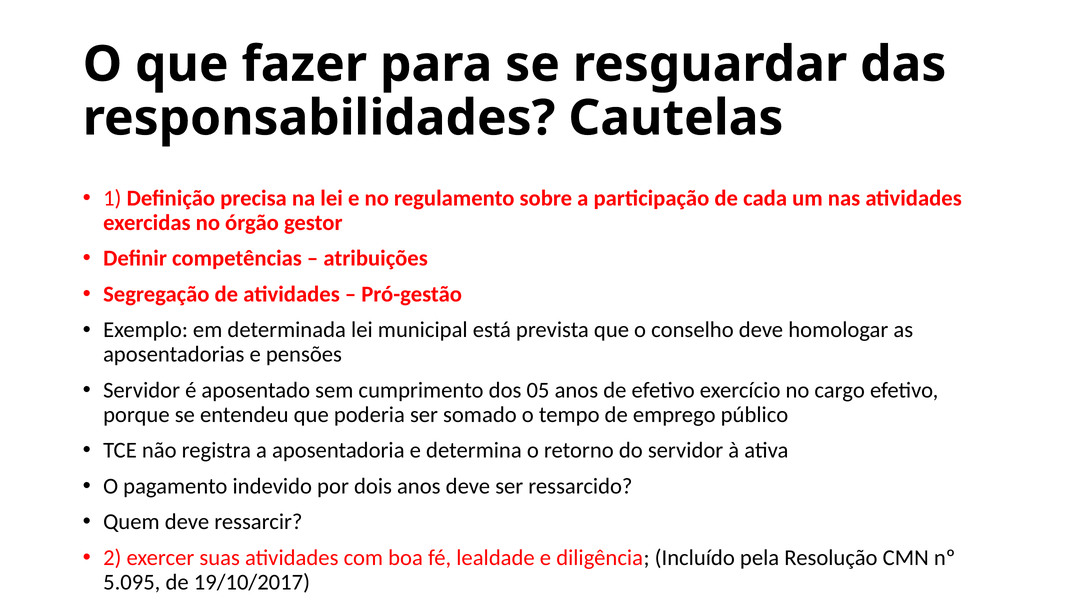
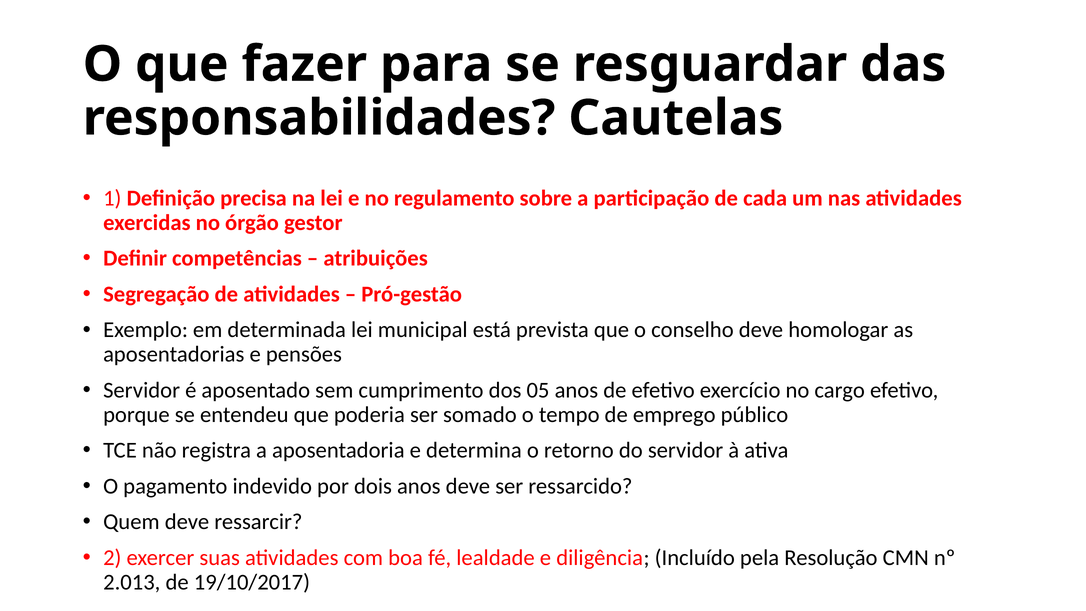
5.095: 5.095 -> 2.013 (132, 582)
